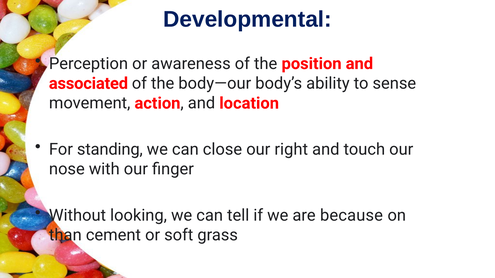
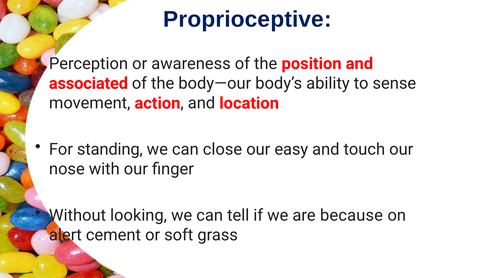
Developmental: Developmental -> Proprioceptive (247, 19)
right: right -> easy (291, 150)
than: than -> alert (65, 235)
